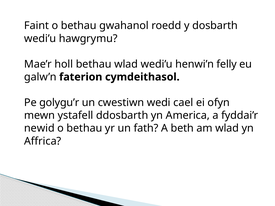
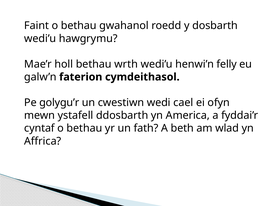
bethau wlad: wlad -> wrth (126, 64)
newid: newid -> cyntaf (39, 128)
